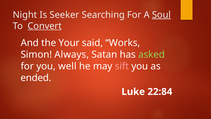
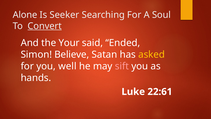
Night: Night -> Alone (25, 15)
Soul underline: present -> none (161, 15)
Works: Works -> Ended (123, 43)
Always: Always -> Believe (72, 54)
asked colour: light green -> yellow (152, 54)
ended: ended -> hands (36, 78)
22:84: 22:84 -> 22:61 (160, 91)
